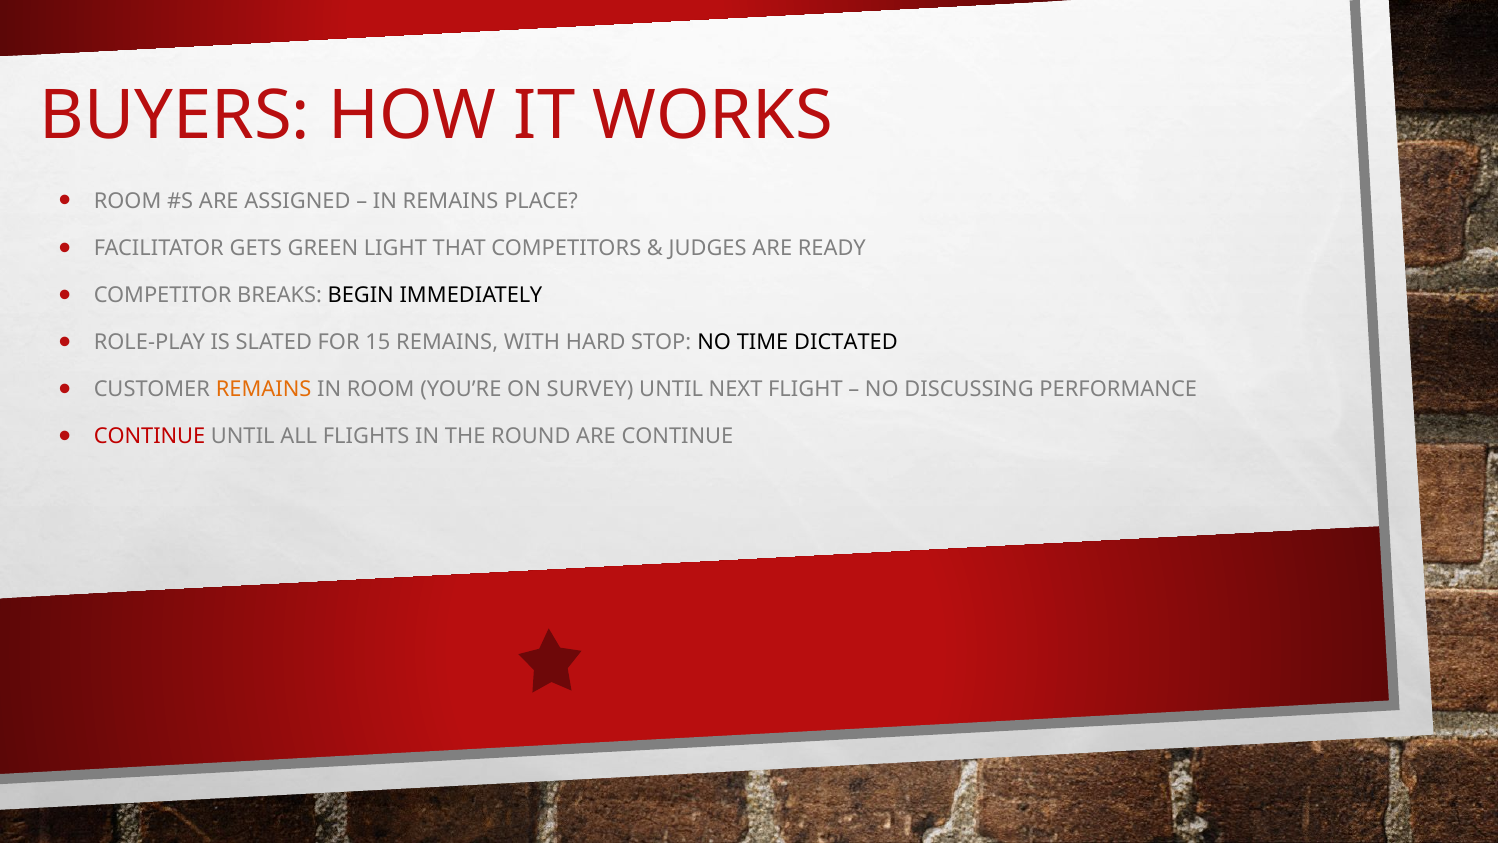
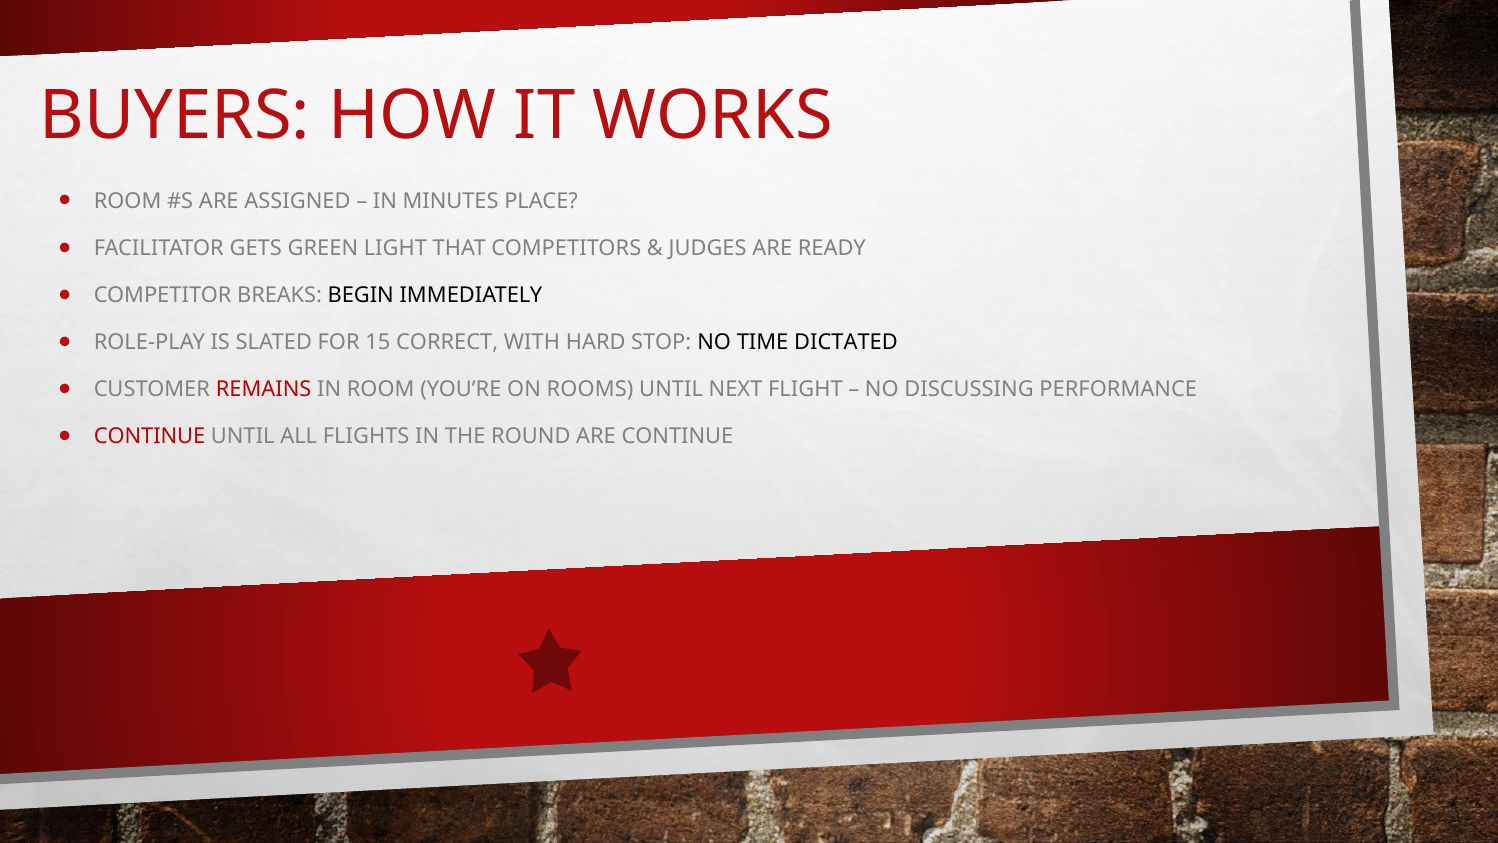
IN REMAINS: REMAINS -> MINUTES (451, 201)
15 REMAINS: REMAINS -> CORRECT (447, 342)
REMAINS colour: orange -> red (264, 389)
SURVEY: SURVEY -> ROOMS (590, 389)
